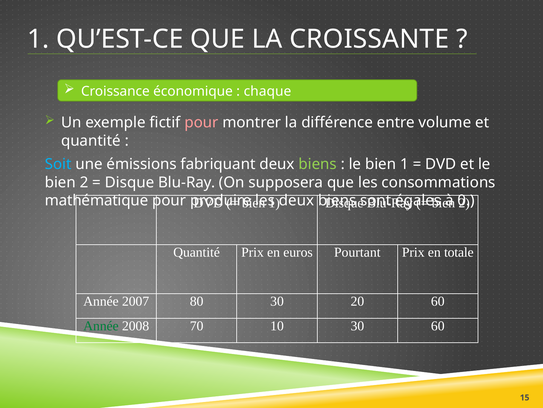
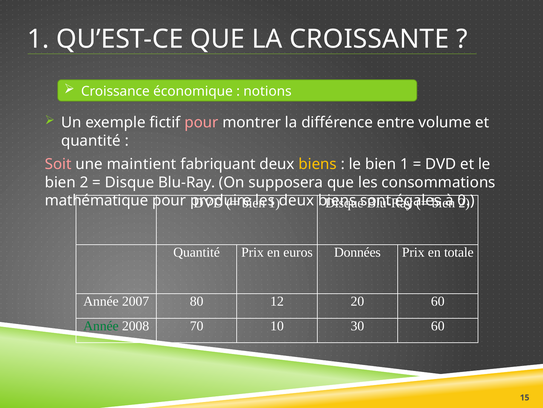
chaque: chaque -> notions (268, 91)
Soit colour: light blue -> pink (58, 164)
émissions: émissions -> maintient (142, 164)
biens colour: light green -> yellow (318, 164)
Pourtant: Pourtant -> Données (357, 252)
80 30: 30 -> 12 (277, 301)
